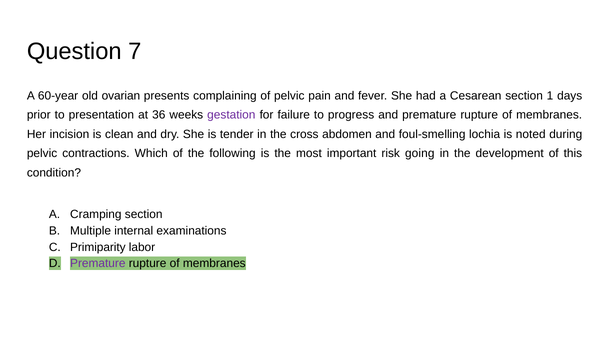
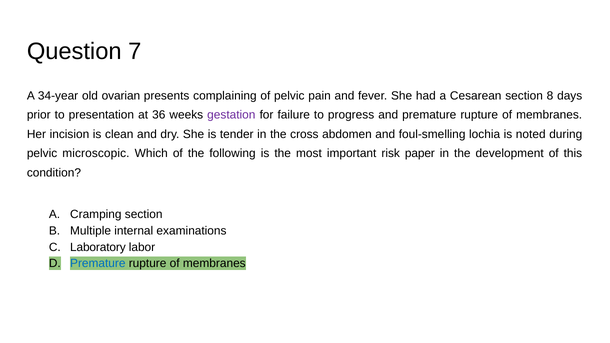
60-year: 60-year -> 34-year (58, 96)
1: 1 -> 8 (550, 96)
contractions: contractions -> microscopic (96, 154)
going: going -> paper (420, 154)
Primiparity: Primiparity -> Laboratory (98, 247)
Premature colour: purple -> blue (98, 264)
